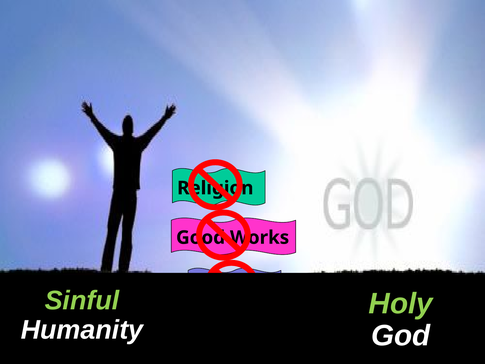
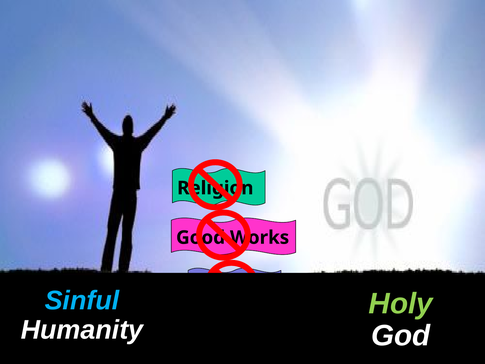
Sinful colour: light green -> light blue (82, 300)
